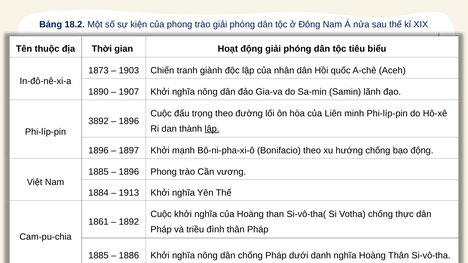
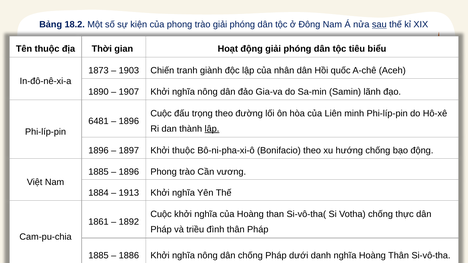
sau underline: none -> present (379, 25)
3892: 3892 -> 6481 (98, 121)
Khởi mạnh: mạnh -> thuộc (183, 151)
